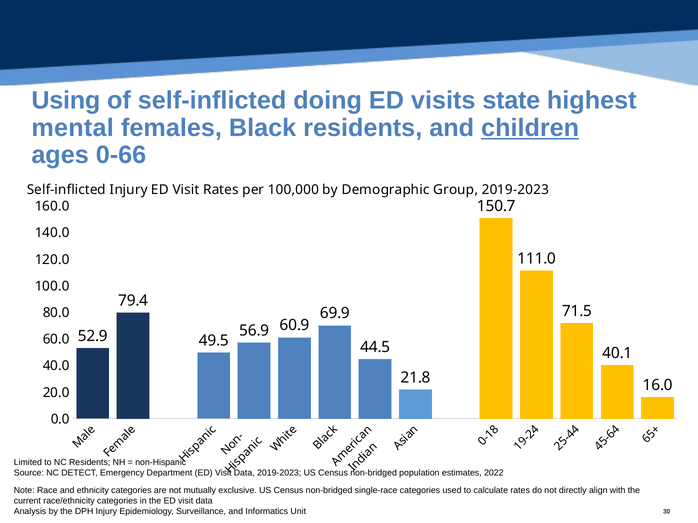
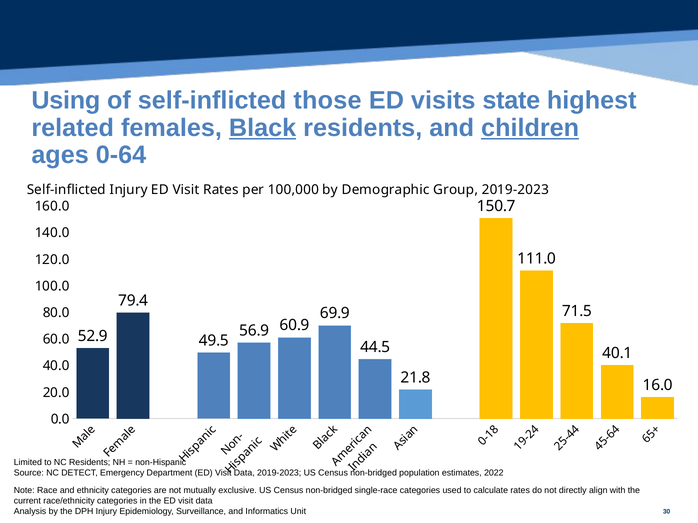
doing: doing -> those (328, 101)
mental: mental -> related (73, 128)
Black underline: none -> present (263, 128)
0-66: 0-66 -> 0-64 (121, 155)
